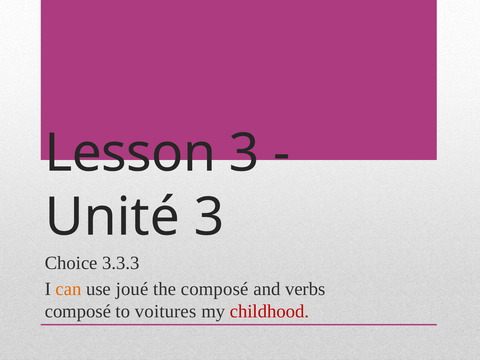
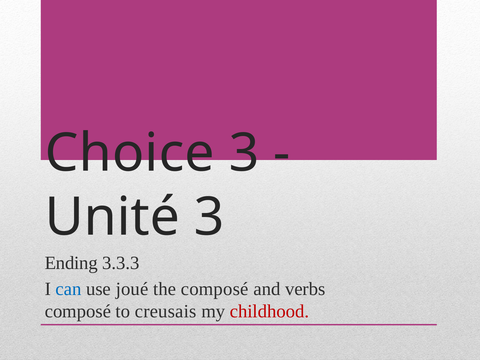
Lesson: Lesson -> Choice (130, 153)
Choice: Choice -> Ending (71, 263)
can colour: orange -> blue (69, 289)
voitures: voitures -> creusais (166, 311)
